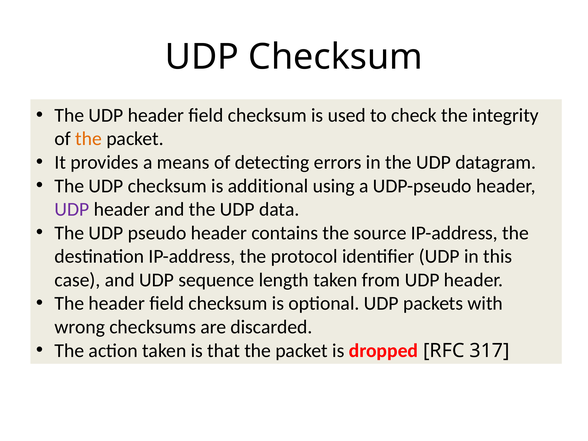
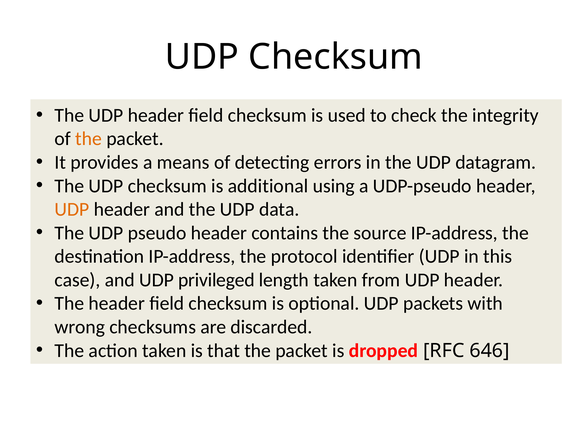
UDP colour: purple -> orange (72, 209)
sequence: sequence -> privileged (216, 280)
317: 317 -> 646 (490, 351)
